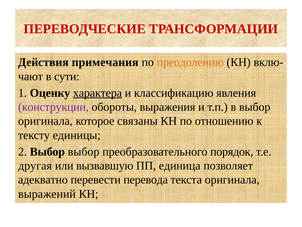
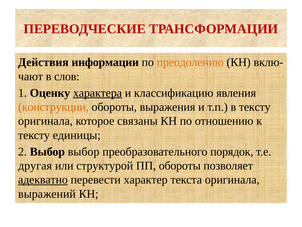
примечания: примечания -> информации (105, 62)
сути: сути -> слов (67, 76)
конструкции colour: purple -> orange (53, 107)
в выбор: выбор -> тексту (255, 107)
вызвавшую: вызвавшую -> структурой (105, 165)
ПП единица: единица -> обороты (180, 165)
адекватно underline: none -> present (43, 179)
перевода: перевода -> характер (146, 179)
